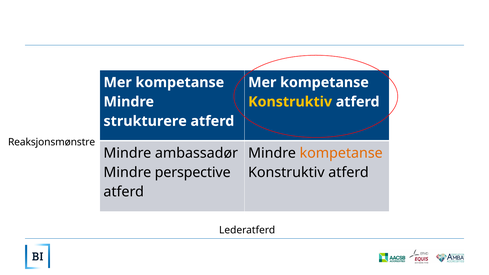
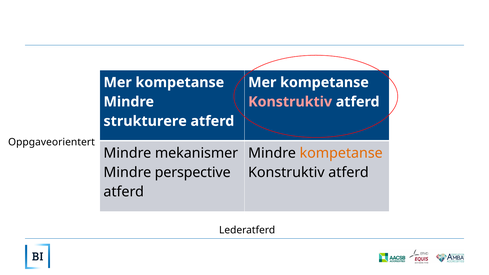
Konstruktiv colour: yellow -> pink (290, 102)
Reaksjonsmønstre: Reaksjonsmønstre -> Oppgaveorientert (51, 142)
ambassadør: ambassadør -> mekanismer (197, 153)
